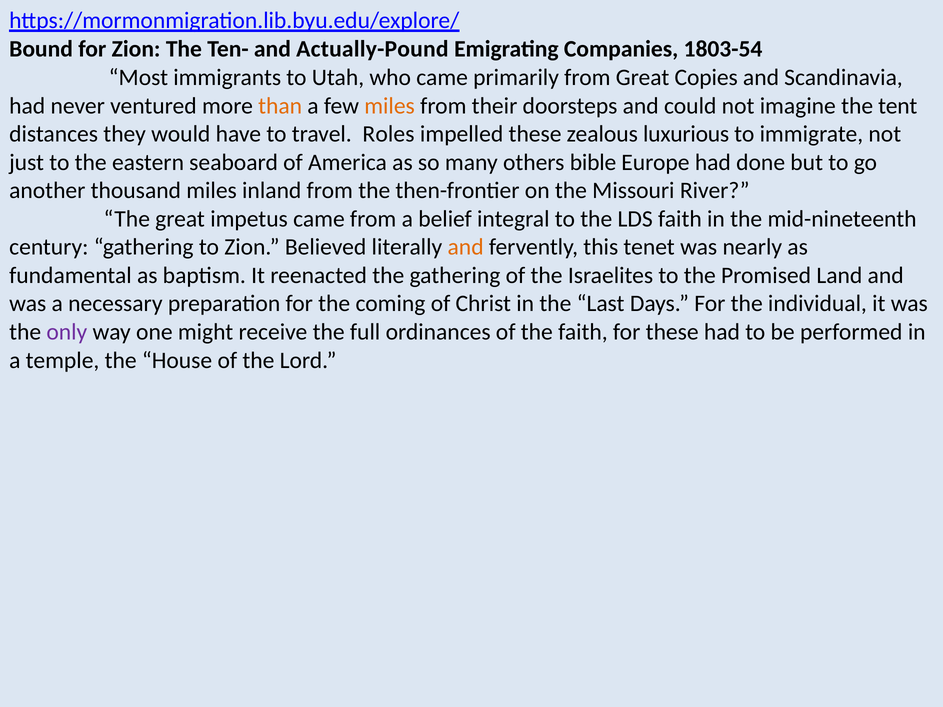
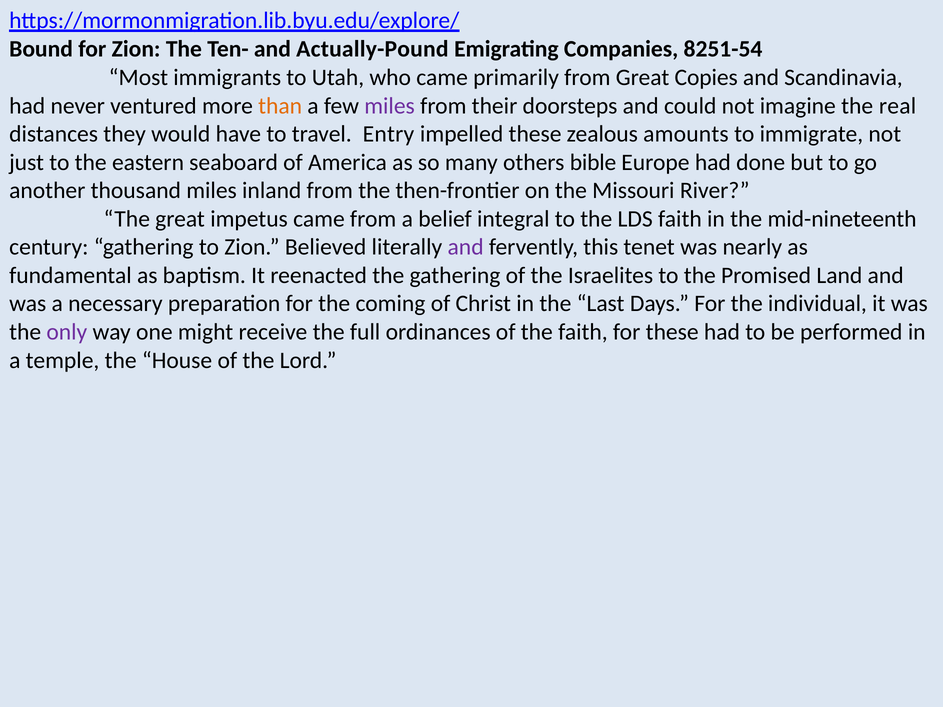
1803-54: 1803-54 -> 8251-54 (723, 49)
miles colour: orange -> purple (390, 106)
tent: tent -> real (898, 106)
Roles: Roles -> Entry (388, 134)
luxurious: luxurious -> amounts (686, 134)
and colour: orange -> purple (466, 247)
